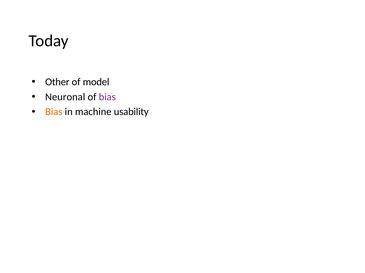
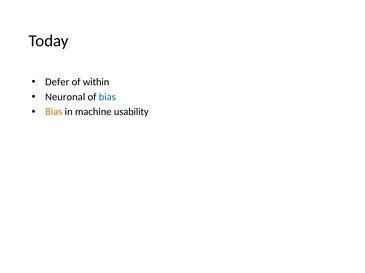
Other: Other -> Defer (57, 82)
model: model -> within (96, 82)
bias colour: purple -> blue (107, 97)
